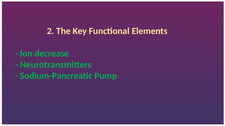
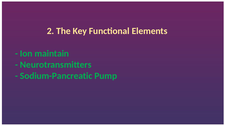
decrease: decrease -> maintain (52, 54)
